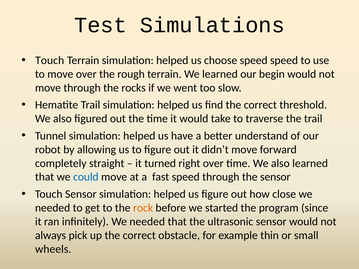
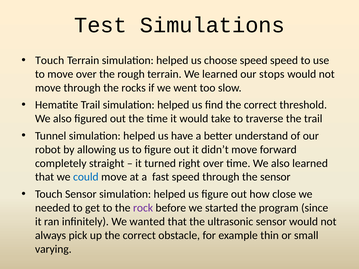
begin: begin -> stops (272, 74)
rock colour: orange -> purple (143, 208)
infinitely We needed: needed -> wanted (147, 222)
wheels: wheels -> varying (53, 249)
